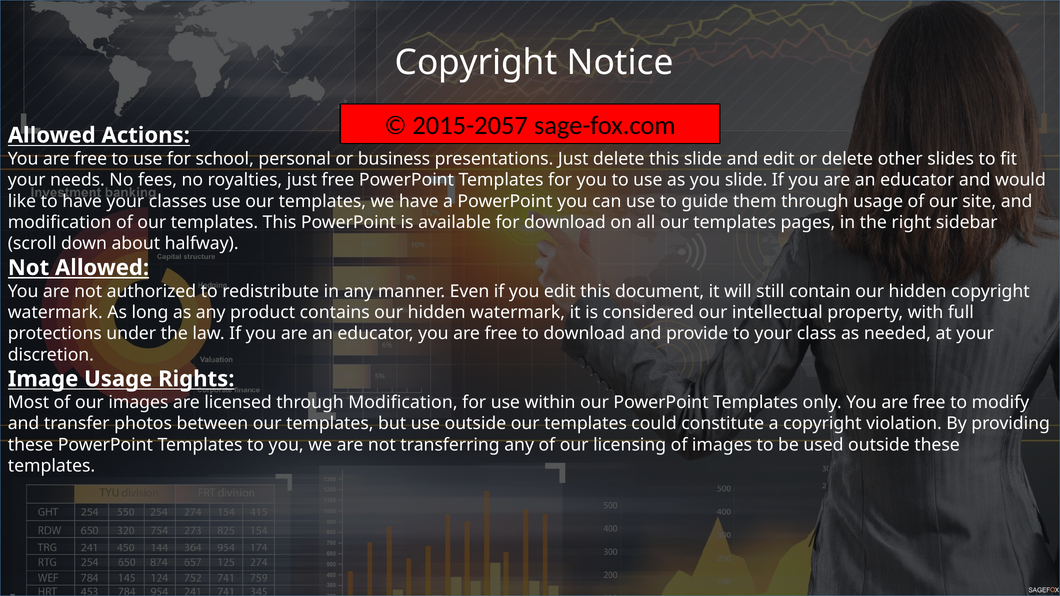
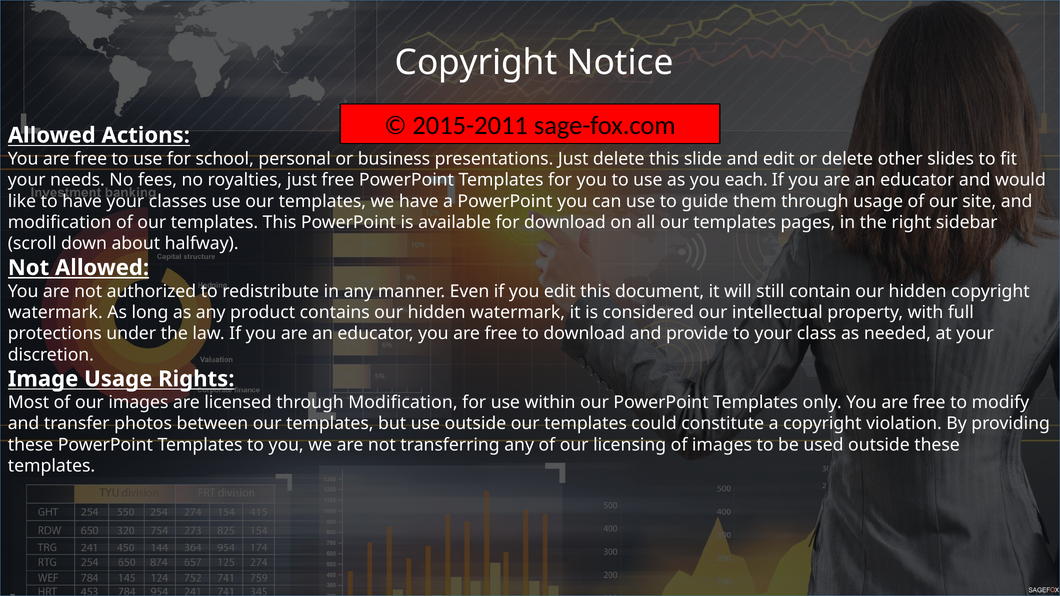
2015-2057: 2015-2057 -> 2015-2011 (470, 126)
you slide: slide -> each (746, 180)
